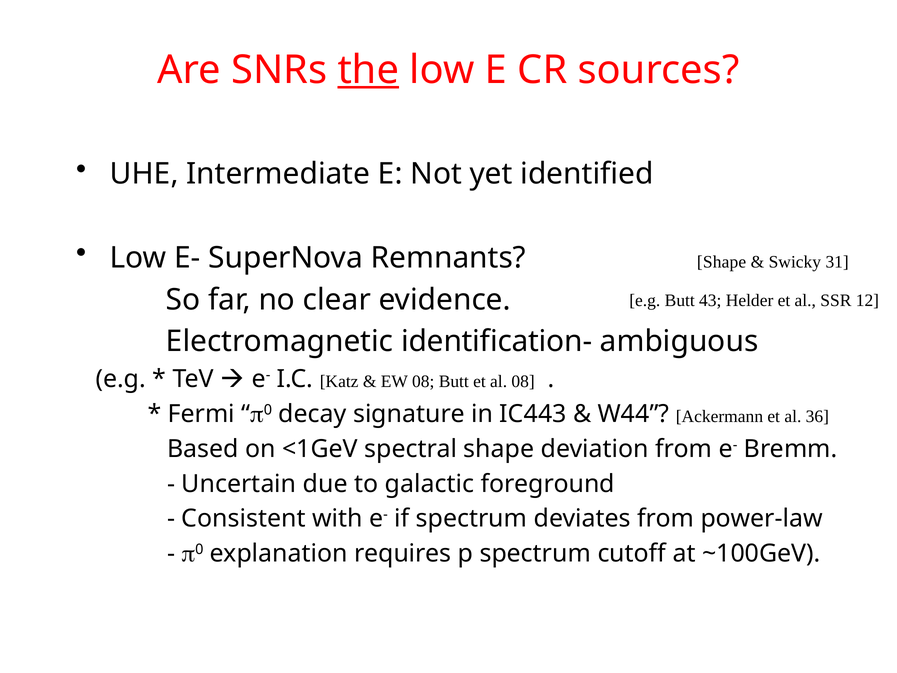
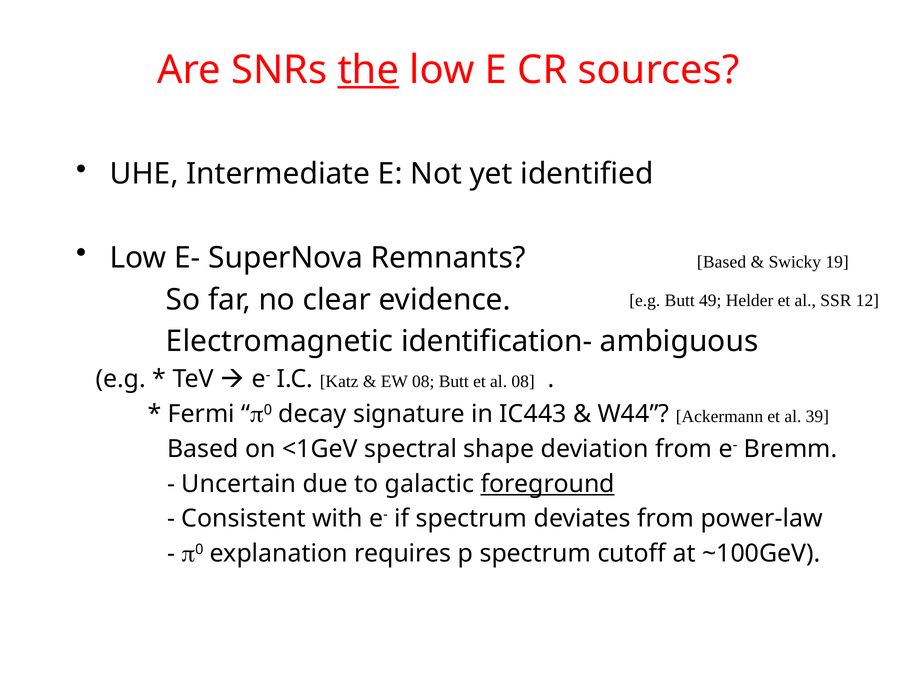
Remnants Shape: Shape -> Based (722, 262)
31: 31 -> 19 (837, 262)
43: 43 -> 49 (710, 300)
36: 36 -> 39 (817, 416)
foreground underline: none -> present (548, 484)
